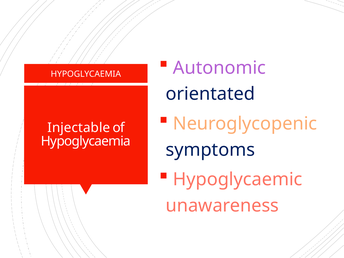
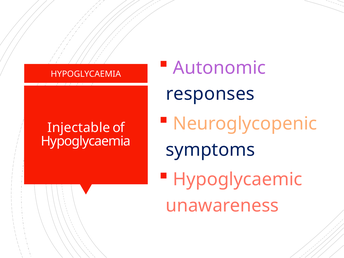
orientated: orientated -> responses (210, 94)
